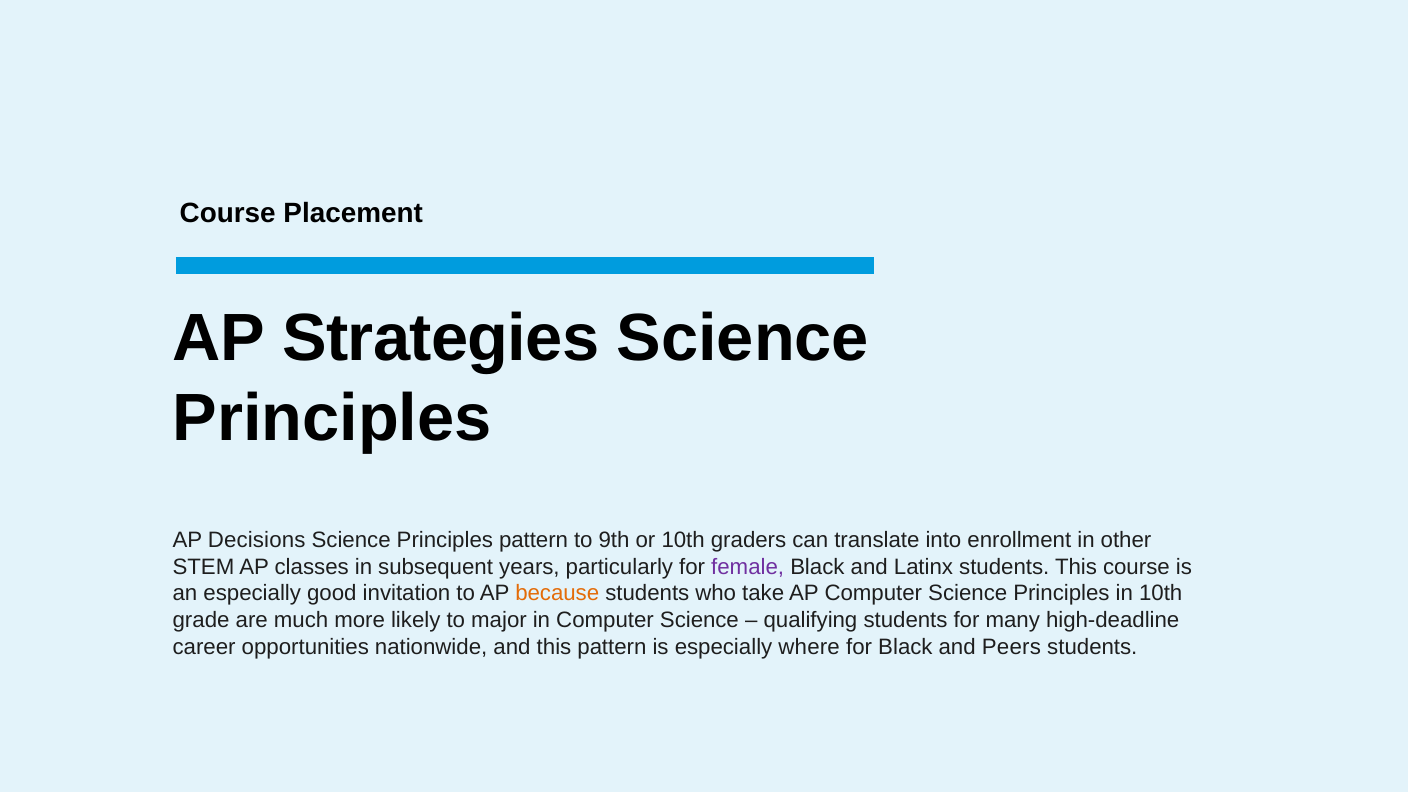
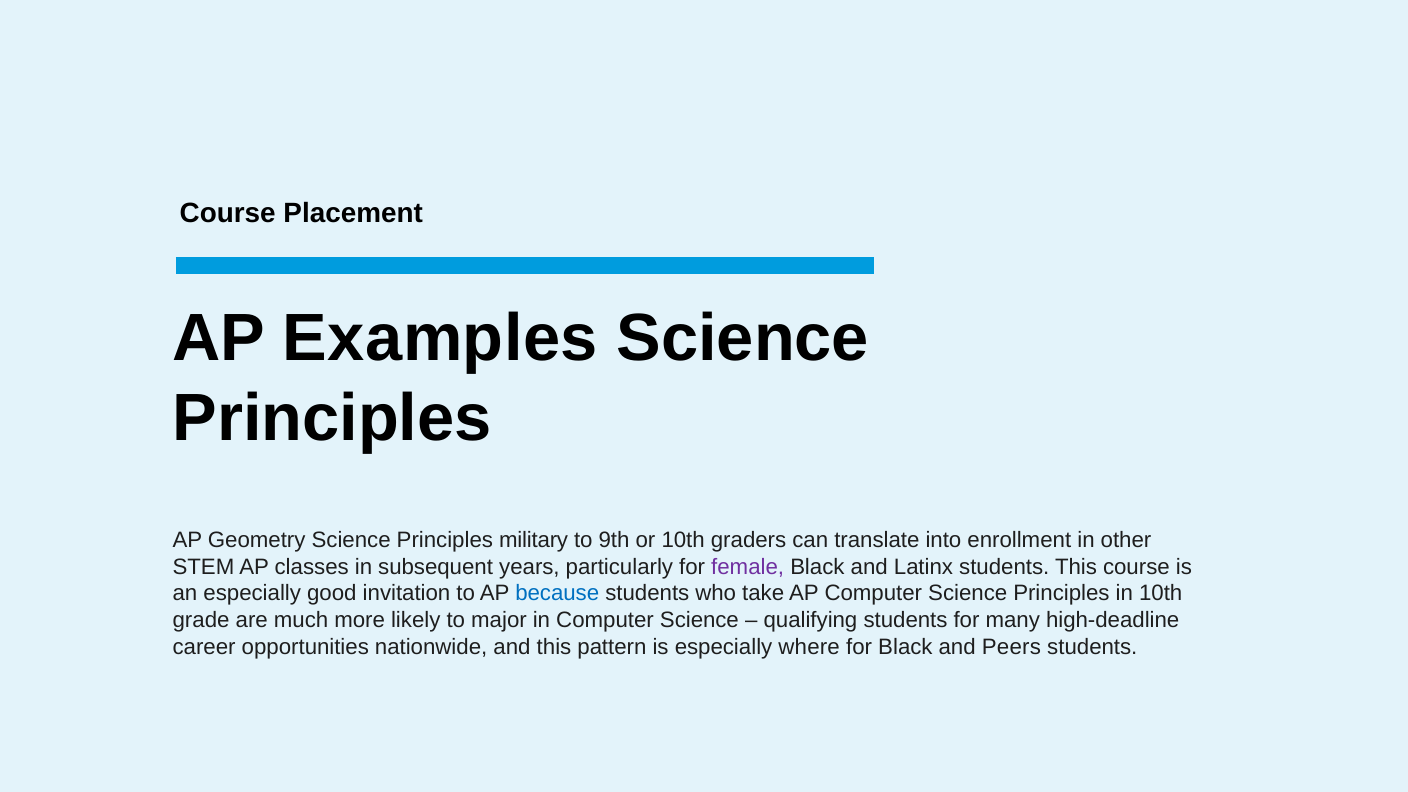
Strategies: Strategies -> Examples (440, 339)
Decisions: Decisions -> Geometry (257, 540)
Principles pattern: pattern -> military (534, 540)
because colour: orange -> blue (557, 593)
